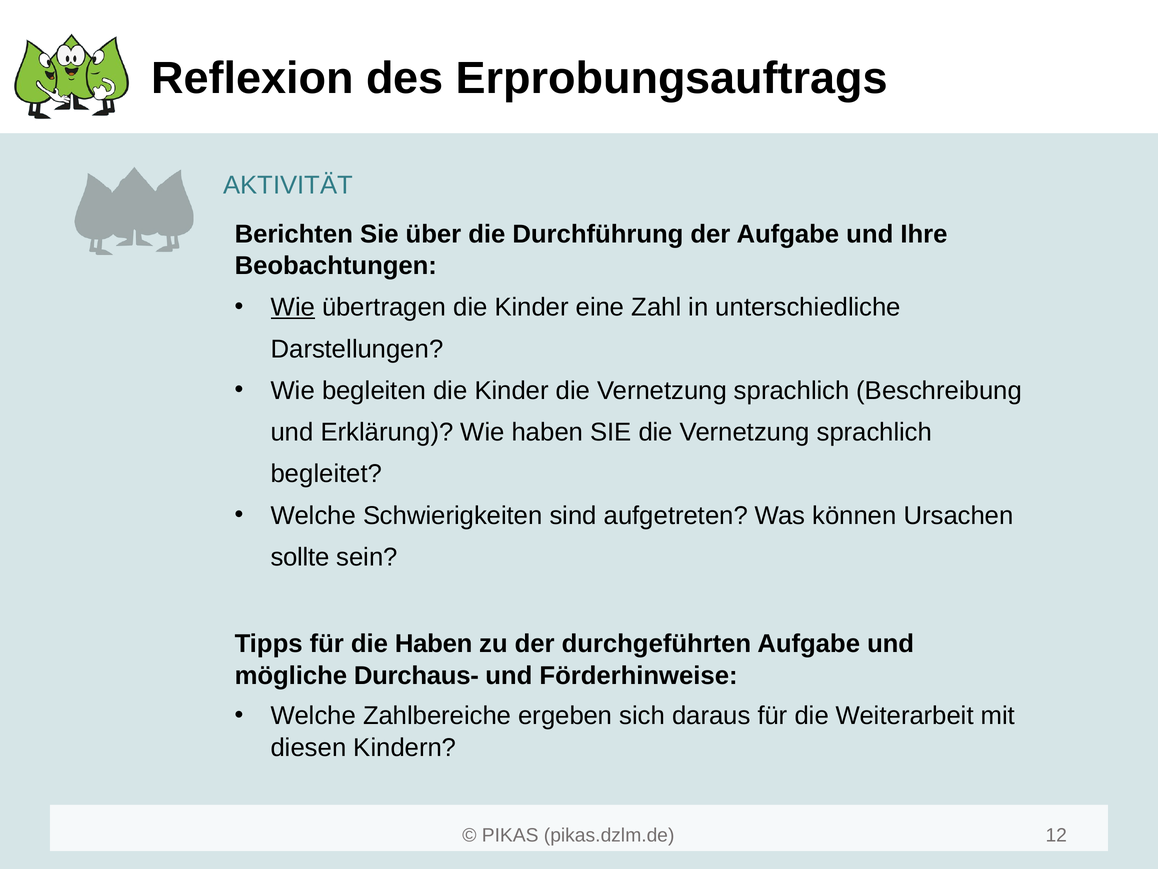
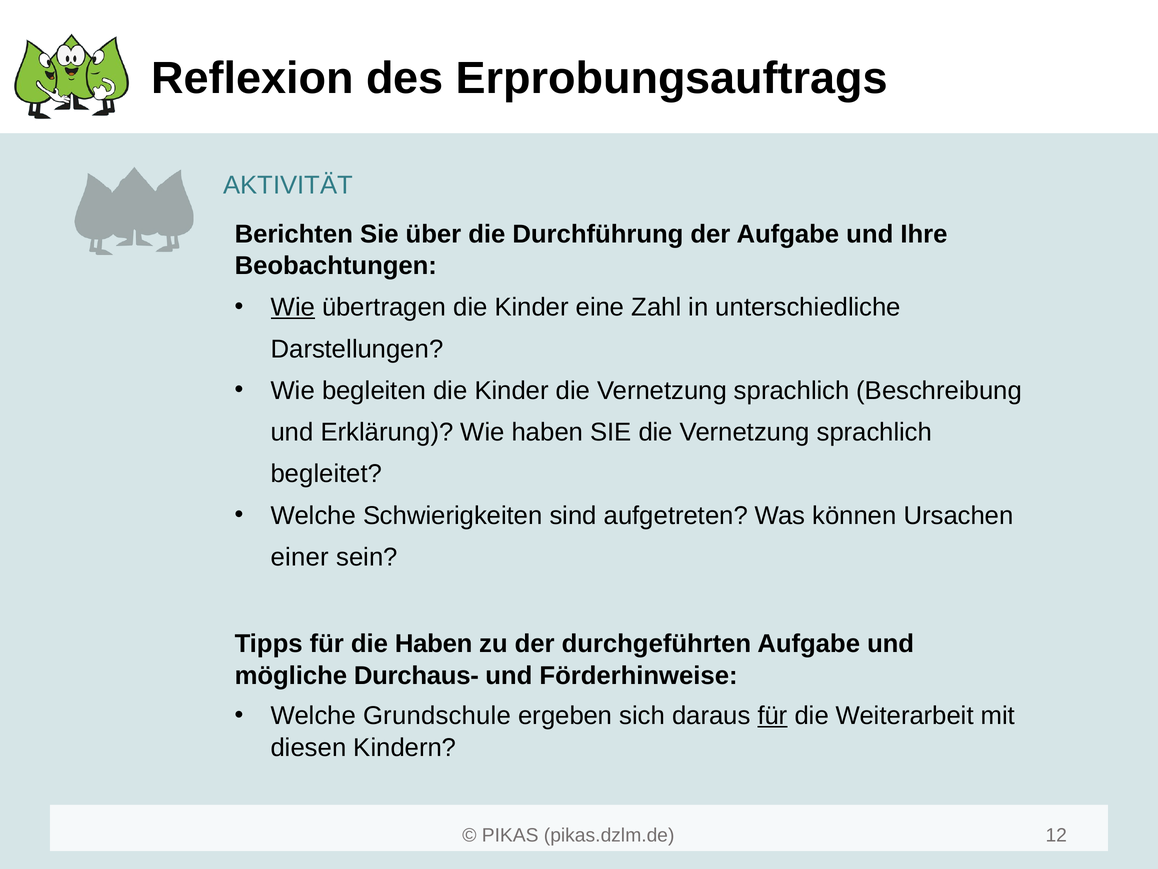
sollte: sollte -> einer (300, 557)
Zahlbereiche: Zahlbereiche -> Grundschule (437, 715)
für underline: none -> present (773, 715)
